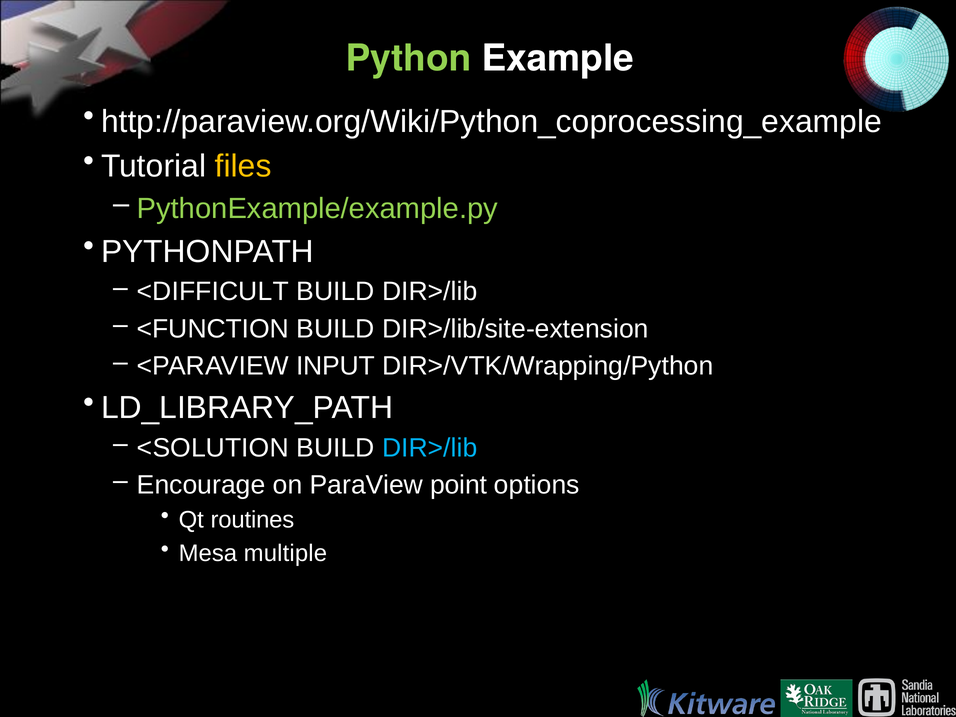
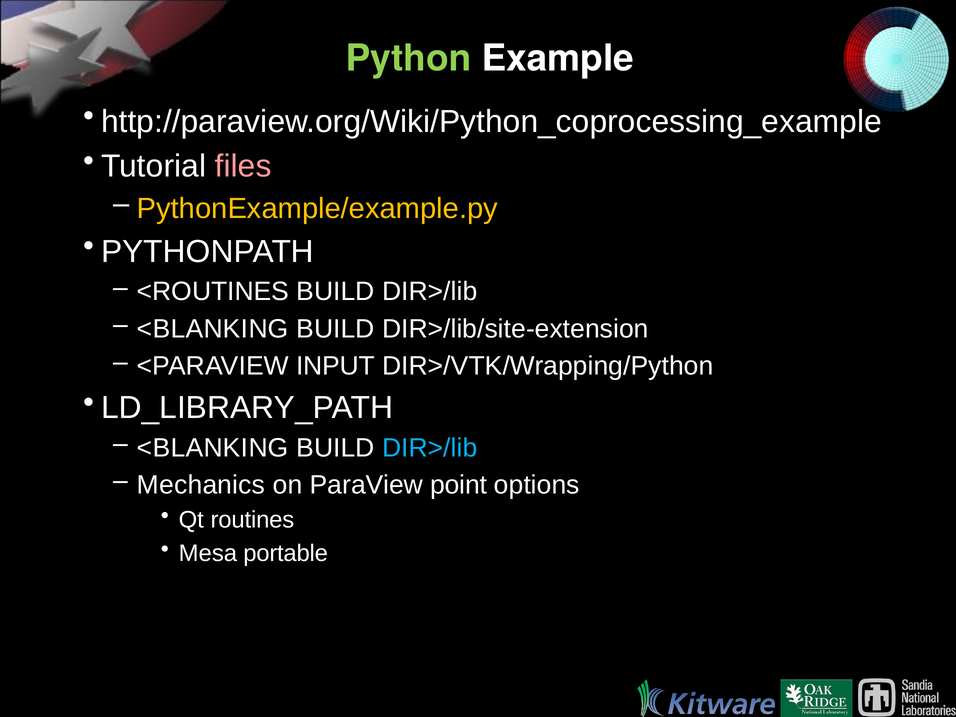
files colour: yellow -> pink (243, 166)
PythonExample/example.py colour: light green -> yellow (317, 208)
<DIFFICULT: <DIFFICULT -> <ROUTINES (213, 292)
<FUNCTION: <FUNCTION -> <BLANKING (213, 329)
<SOLUTION: <SOLUTION -> <BLANKING (213, 448)
Encourage: Encourage -> Mechanics (201, 485)
multiple: multiple -> portable (286, 553)
